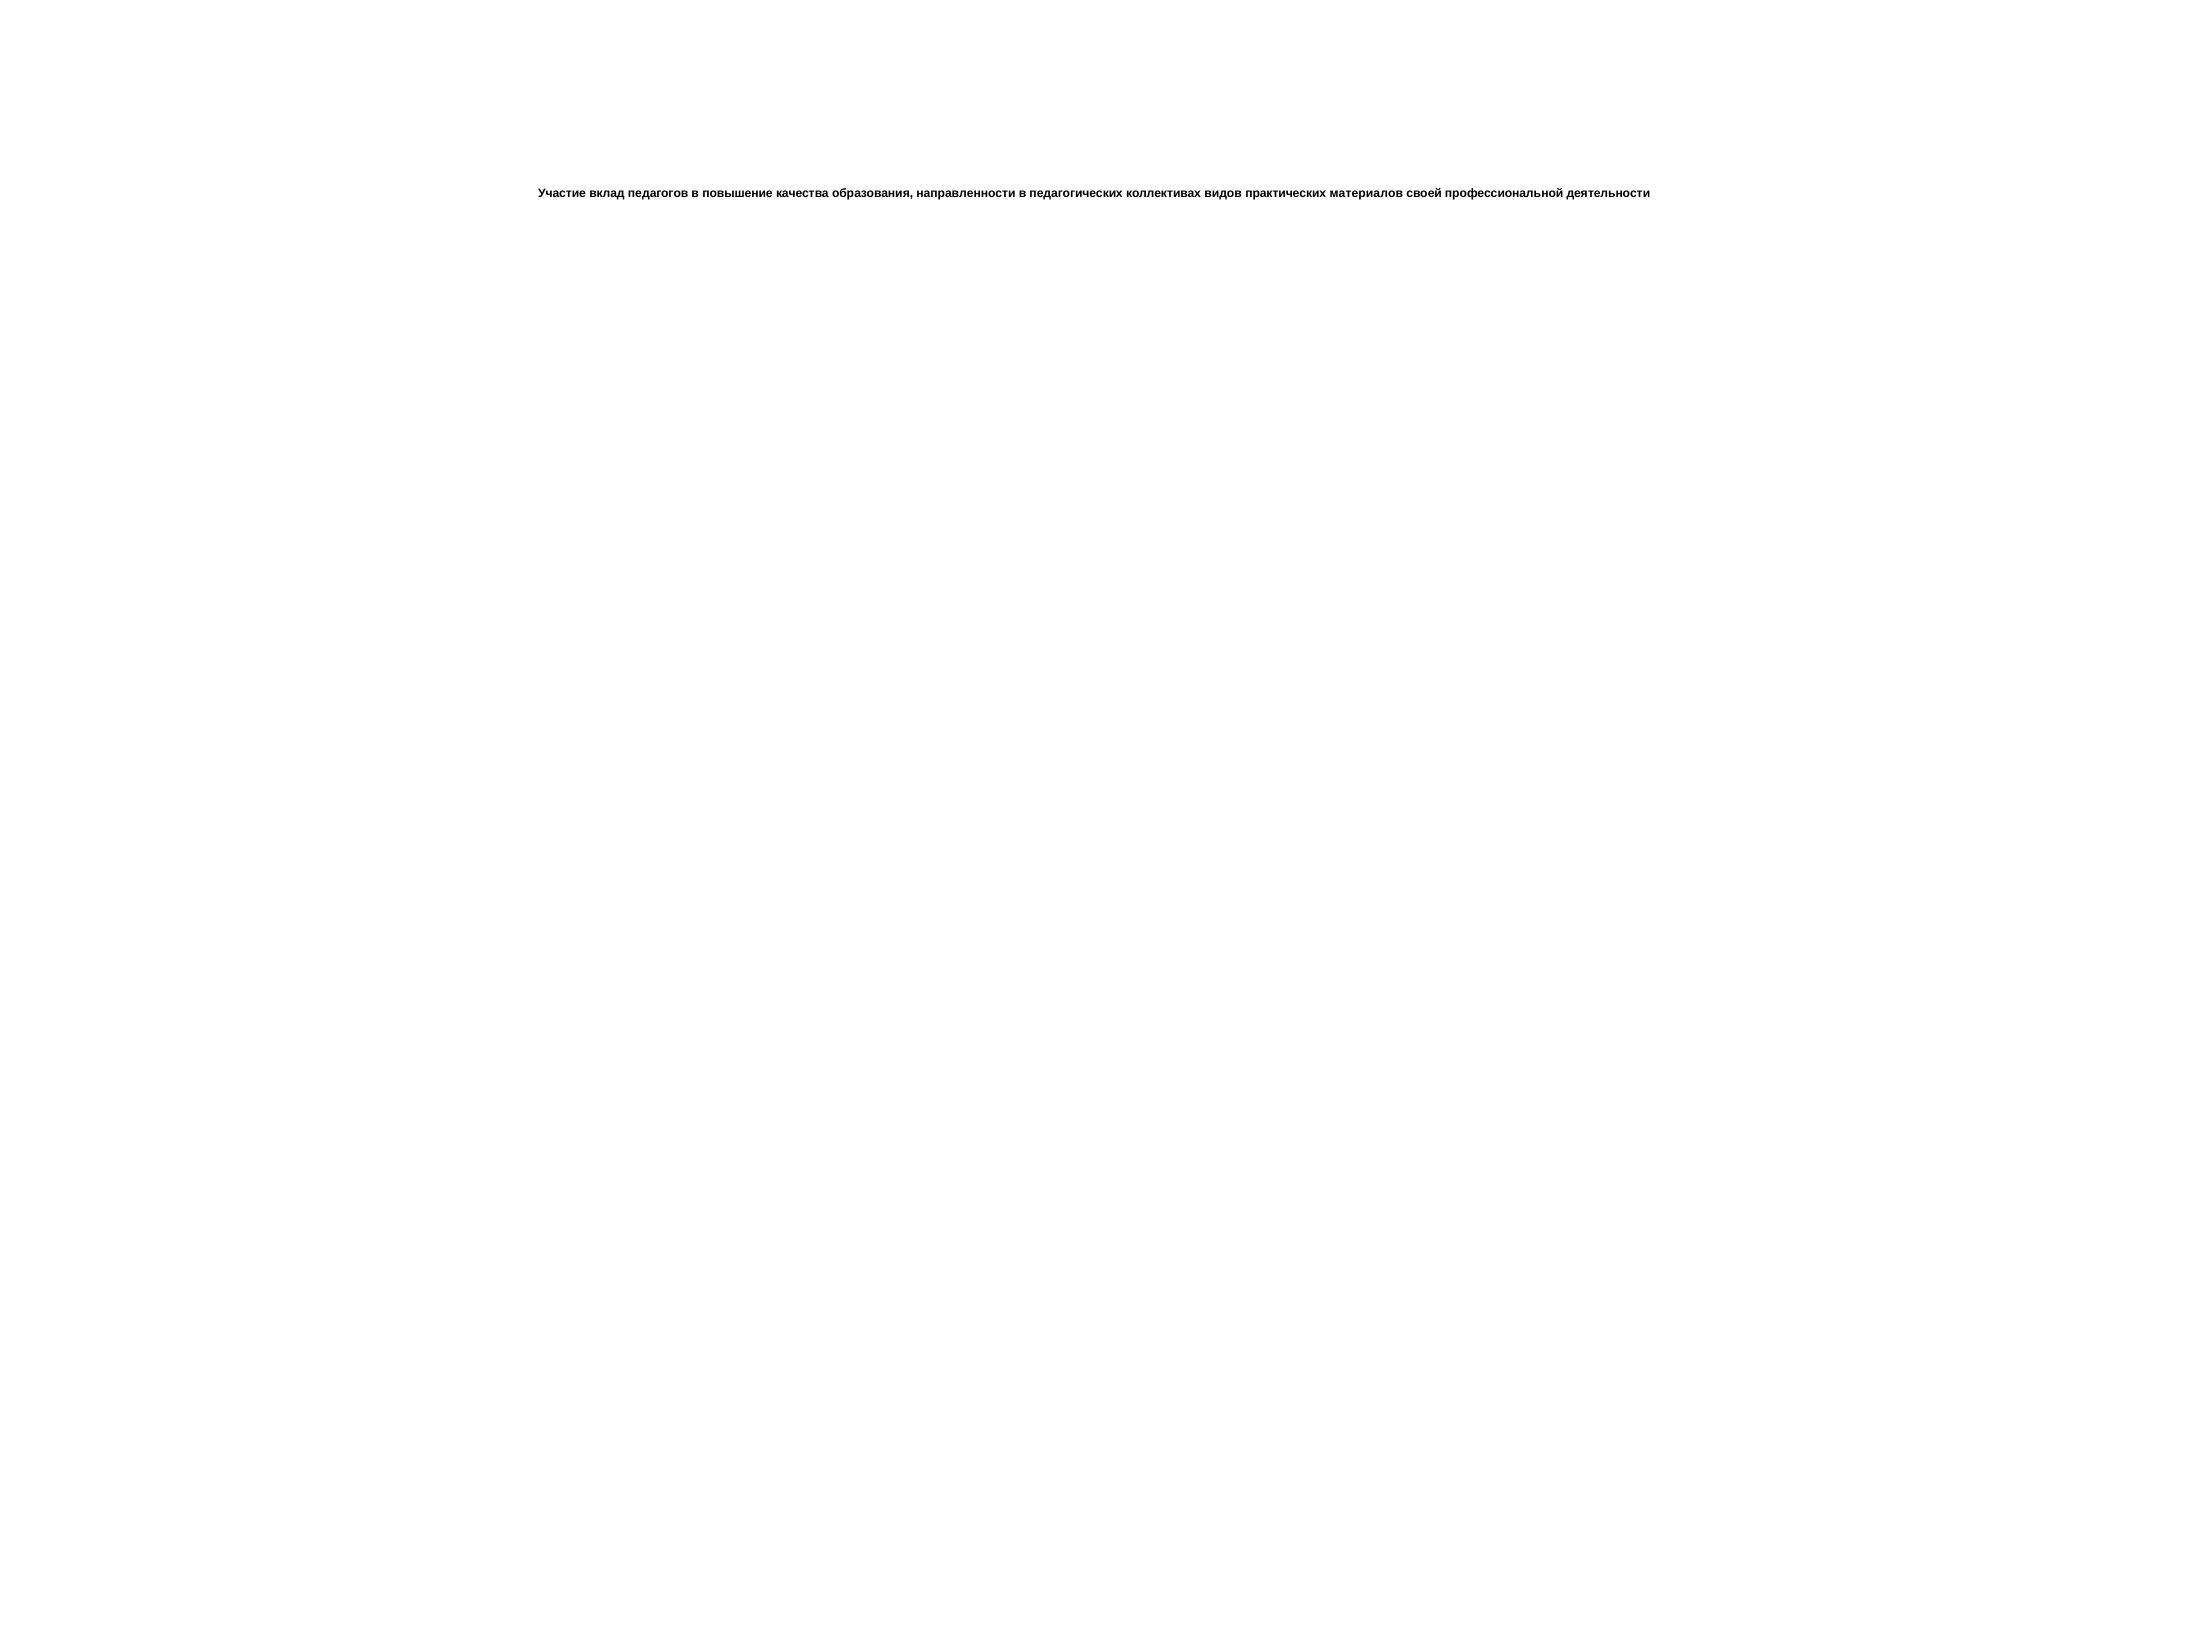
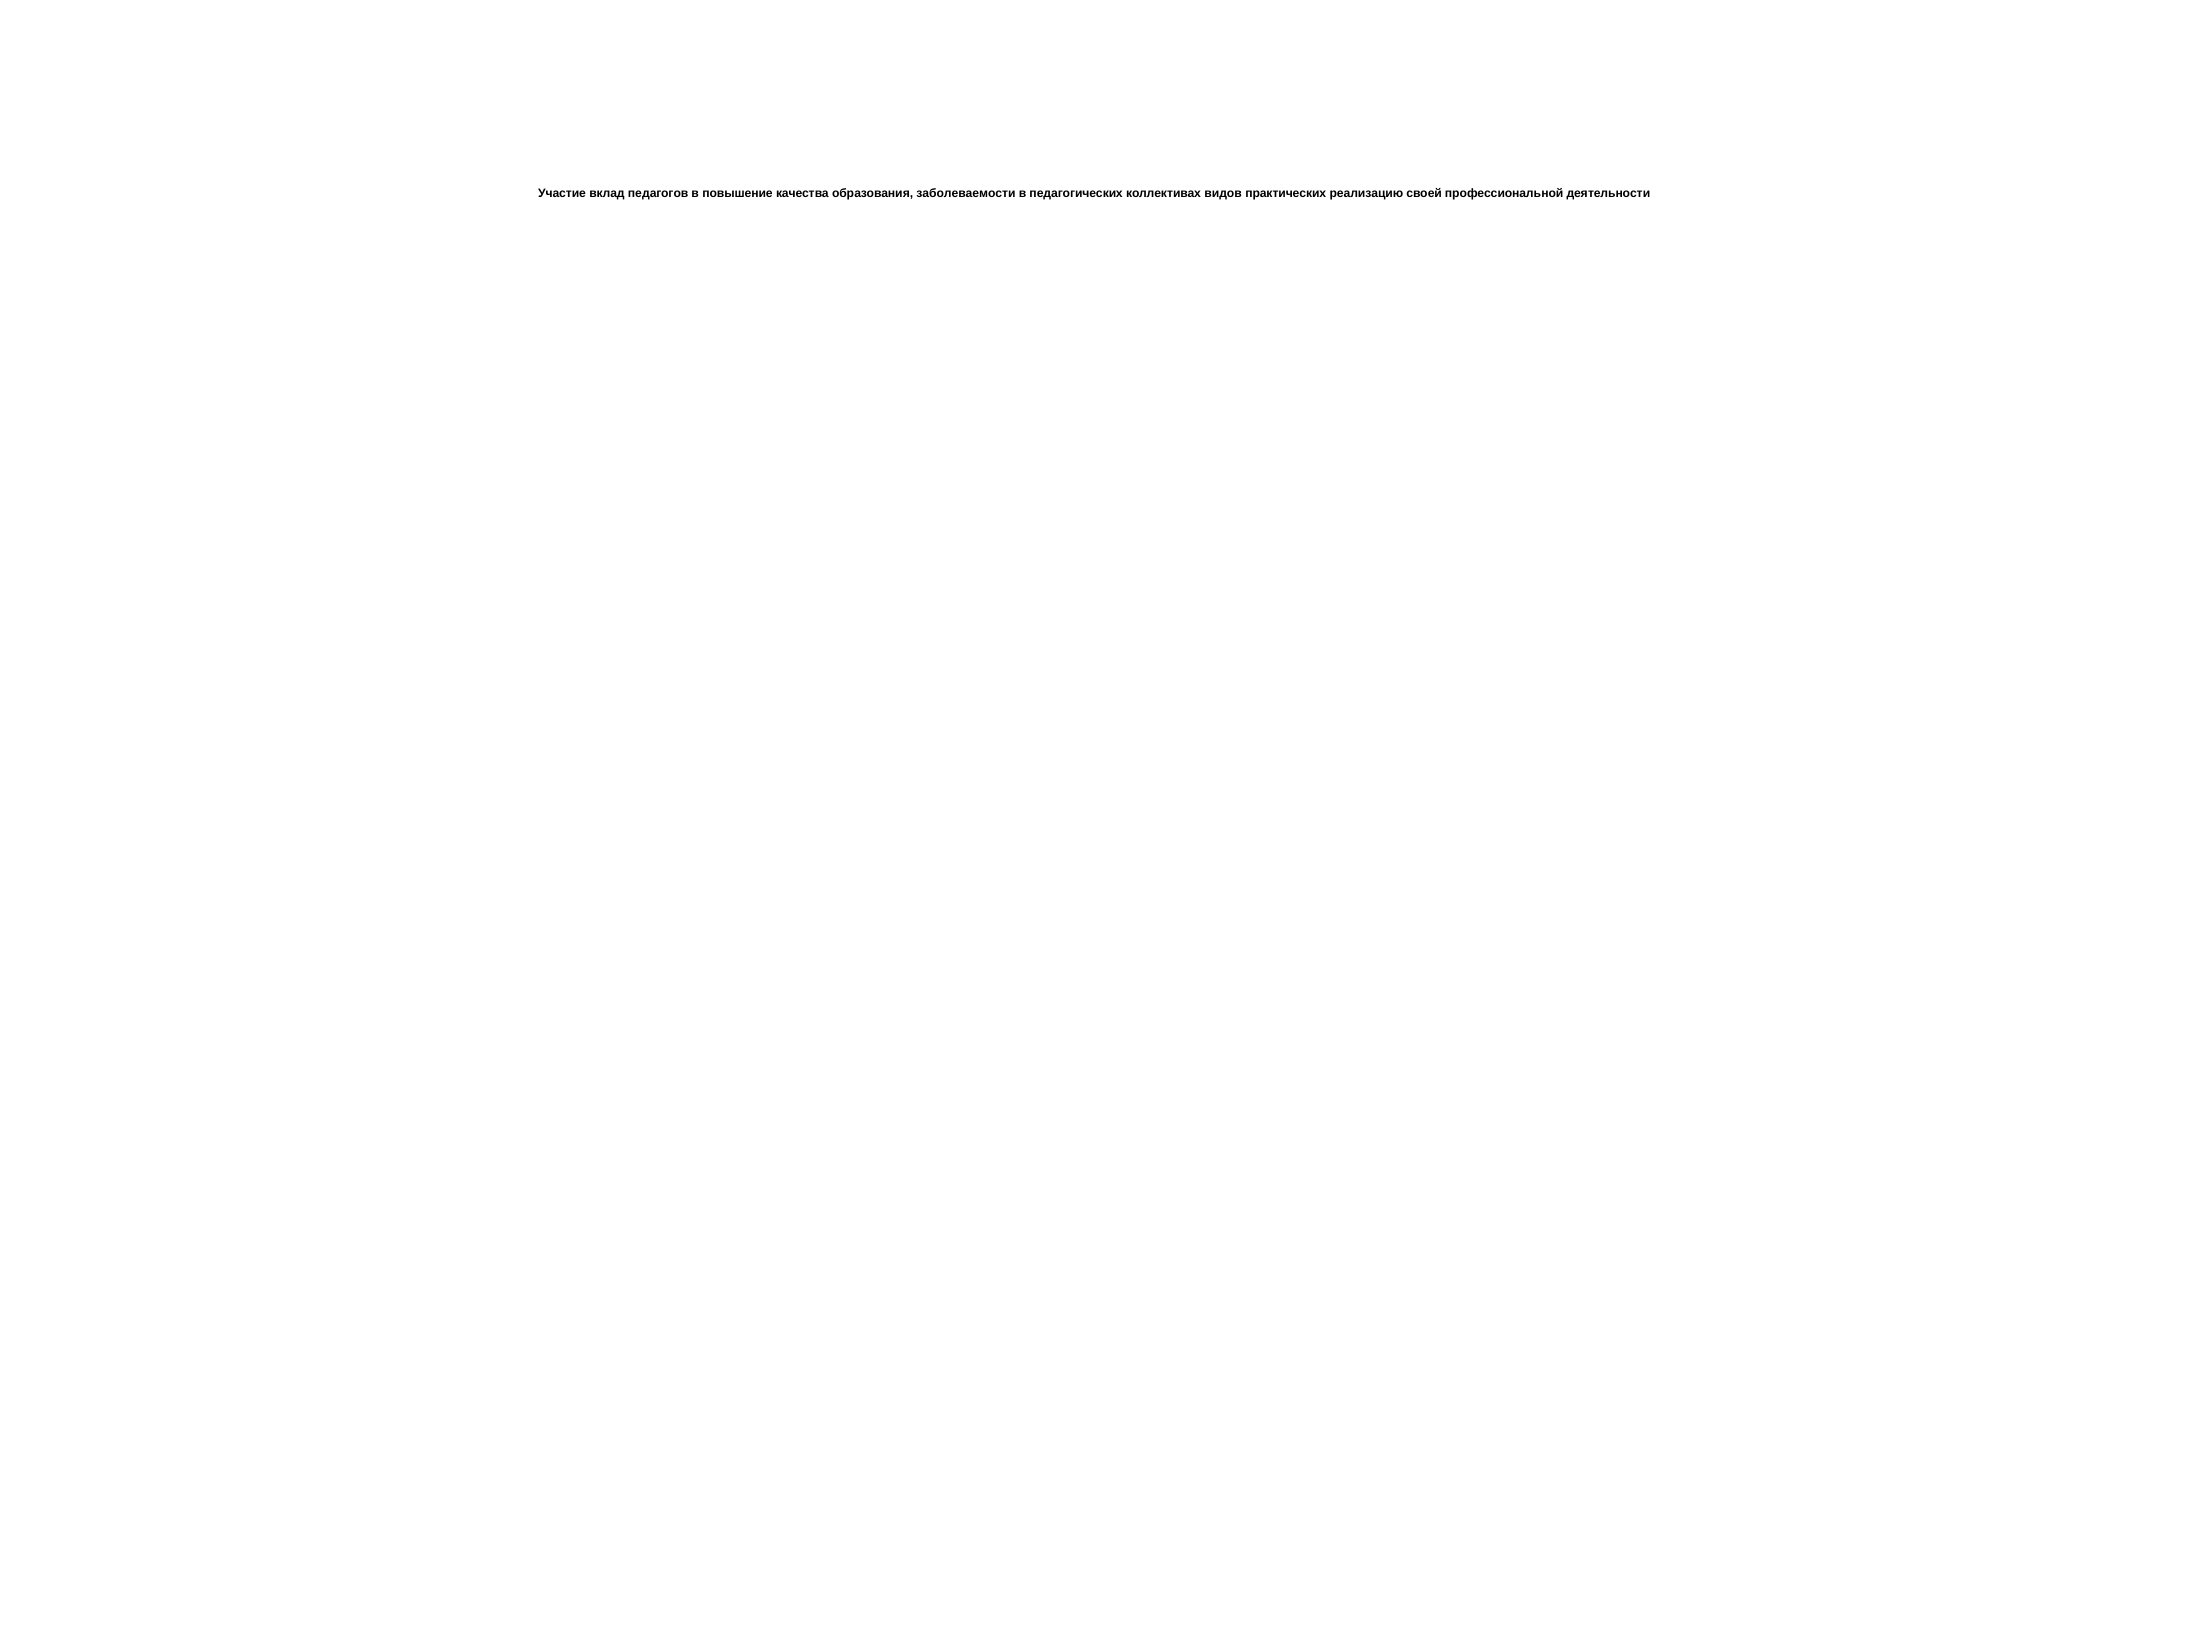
направленности: направленности -> заболеваемости (966, 194)
материалов: материалов -> реализацию (1366, 194)
